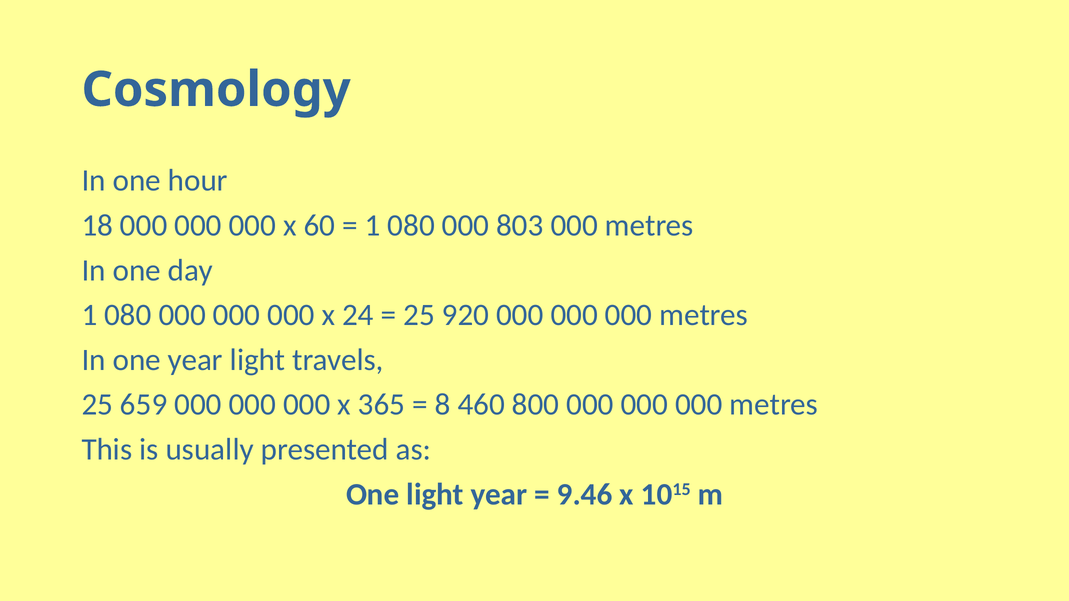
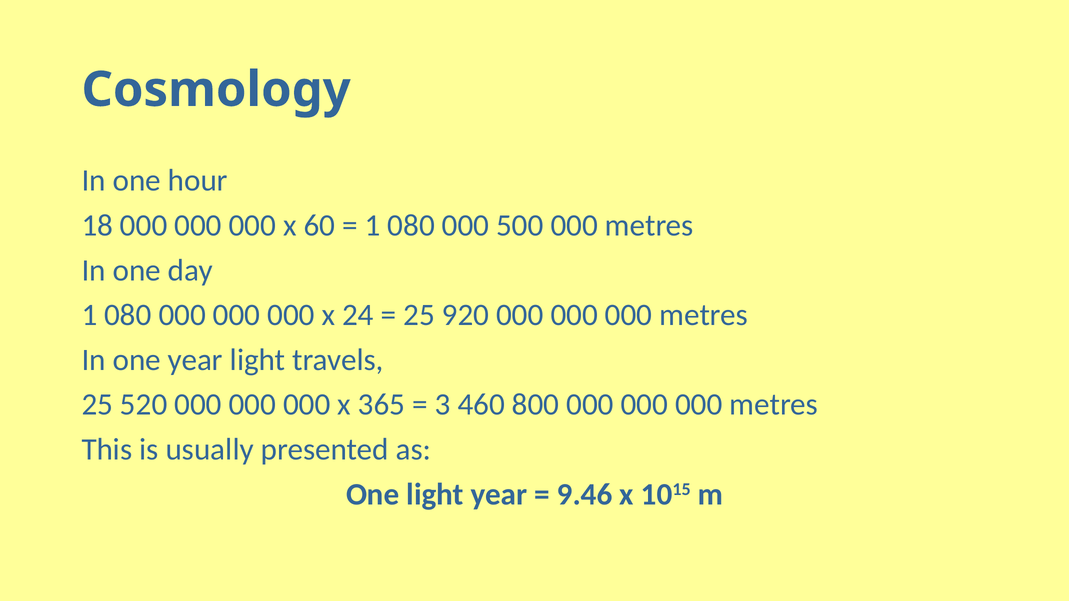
803: 803 -> 500 (520, 226)
659: 659 -> 520 (144, 405)
8: 8 -> 3 (443, 405)
